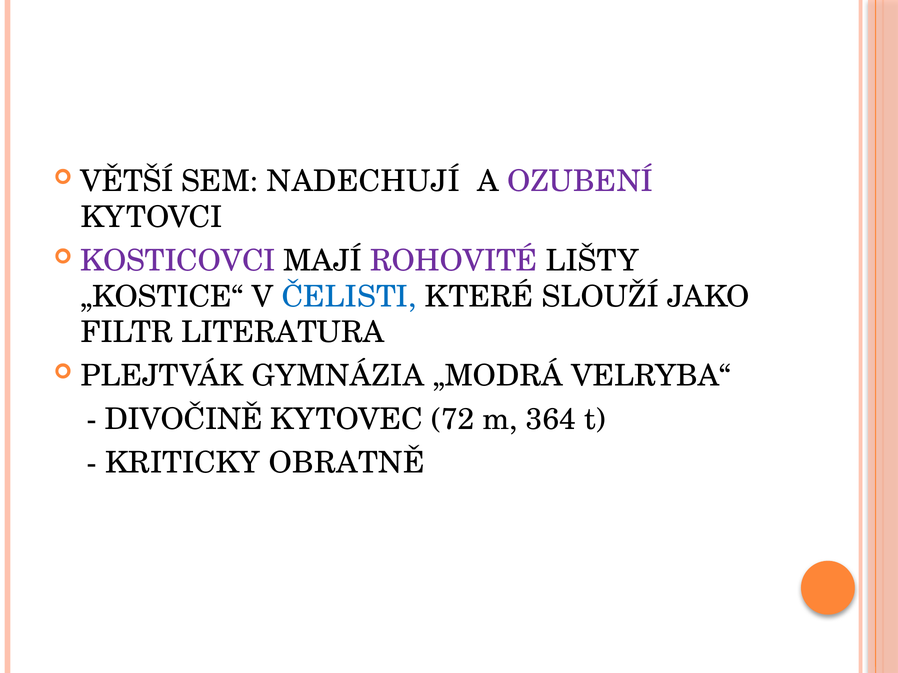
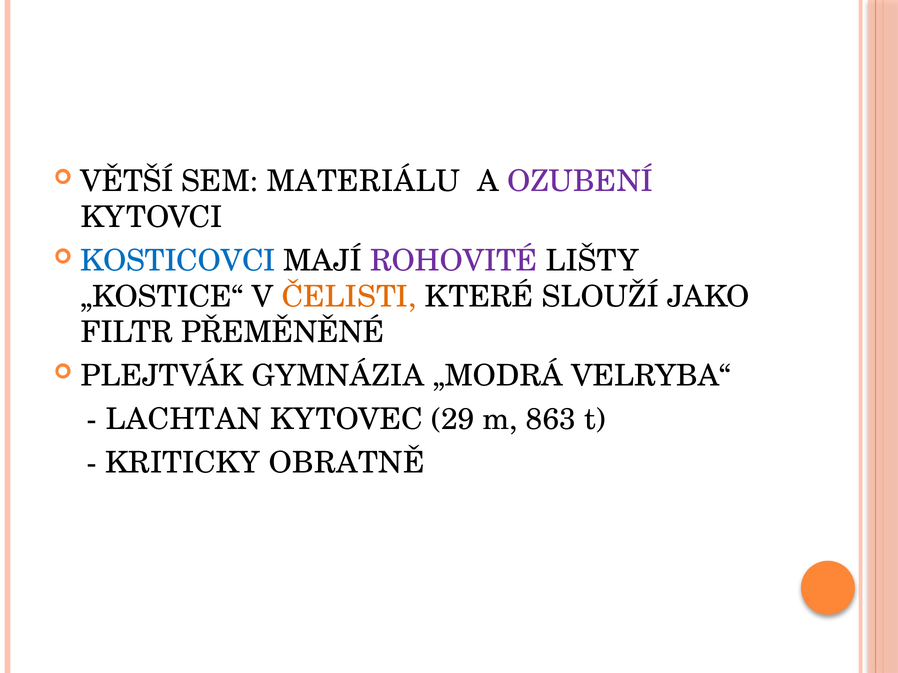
NADECHUJÍ: NADECHUJÍ -> MATERIÁLU (363, 182)
KOSTICOVCI colour: purple -> blue (178, 261)
ČELISTI colour: blue -> orange (349, 297)
LITERATURA: LITERATURA -> PŘEMĚNĚNÉ (283, 333)
DIVOČINĚ: DIVOČINĚ -> LACHTAN (183, 420)
72: 72 -> 29 (453, 420)
364: 364 -> 863 (551, 420)
